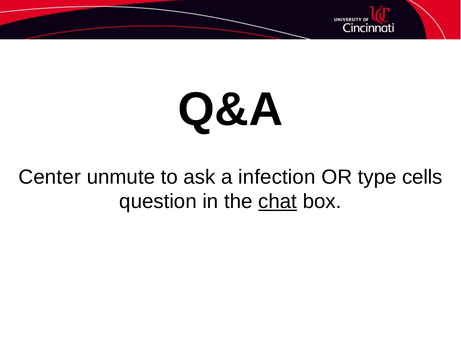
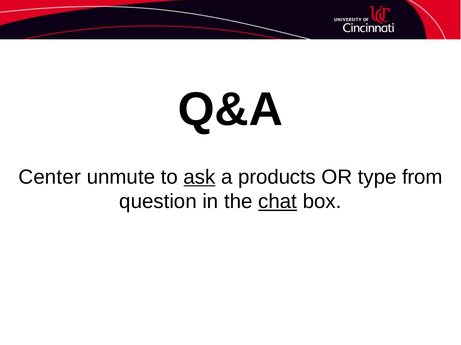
ask underline: none -> present (200, 177)
infection: infection -> products (277, 177)
cells: cells -> from (422, 177)
